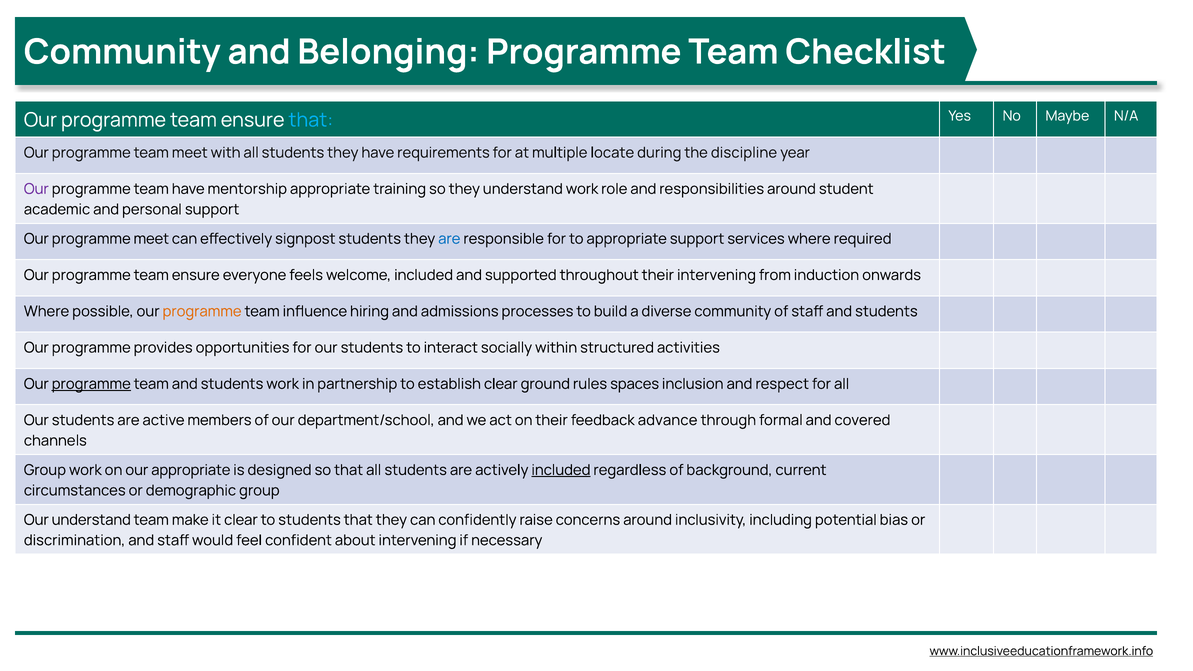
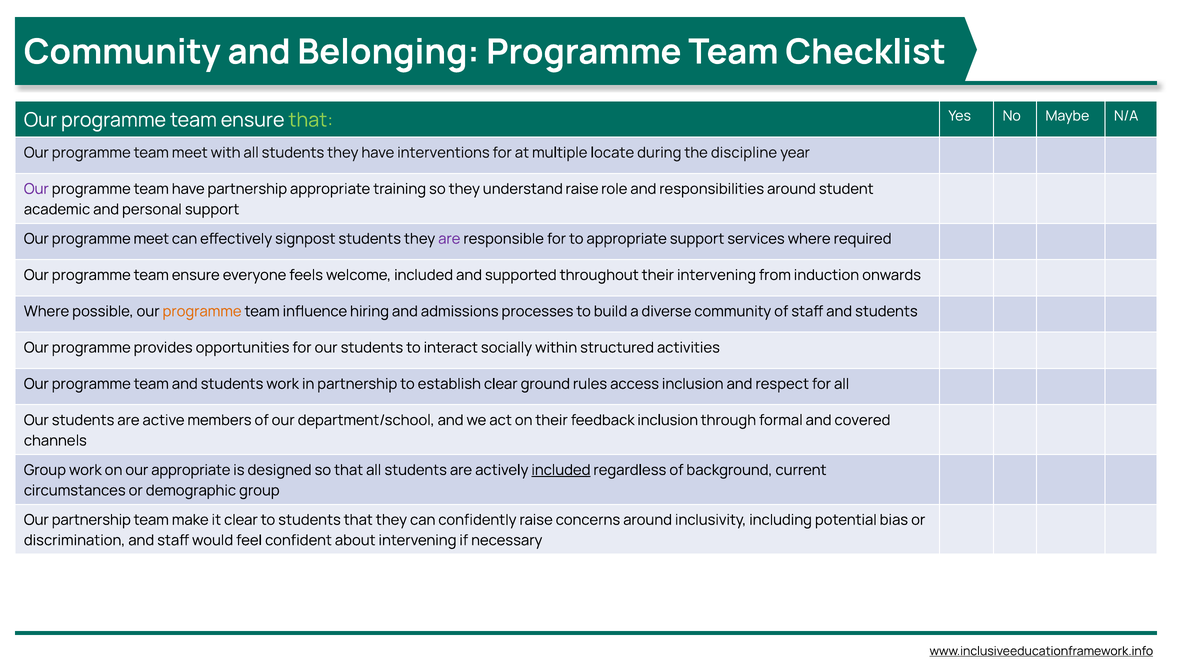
that colour: light blue -> light green (311, 120)
requirements: requirements -> interventions (443, 153)
have mentorship: mentorship -> partnership (247, 189)
understand work: work -> raise (582, 189)
are colour: blue -> purple (449, 239)
programme underline: present -> none (91, 384)
spaces: spaces -> access (635, 384)
feedback advance: advance -> inclusion (668, 420)
Our understand: understand -> partnership (91, 520)
